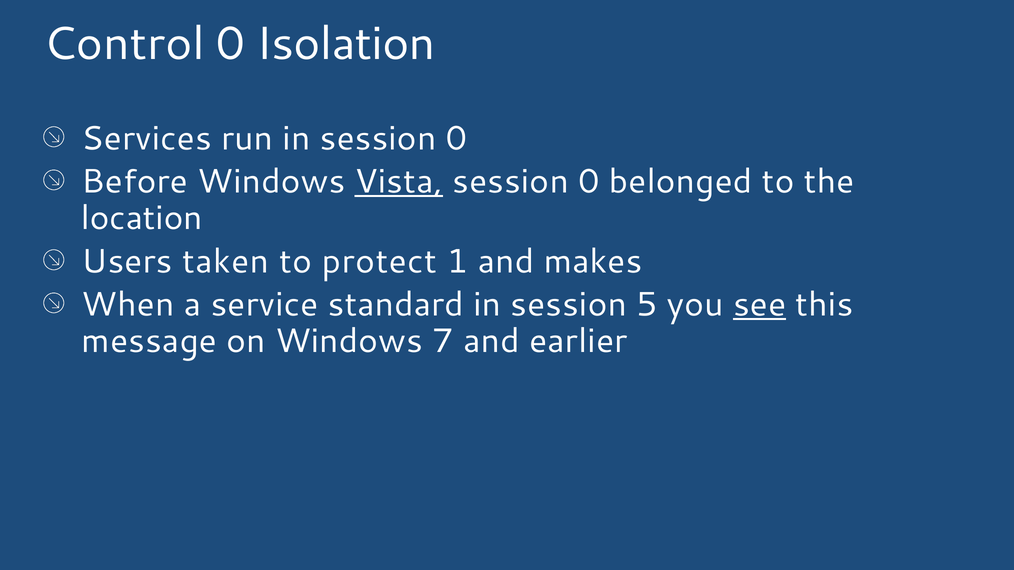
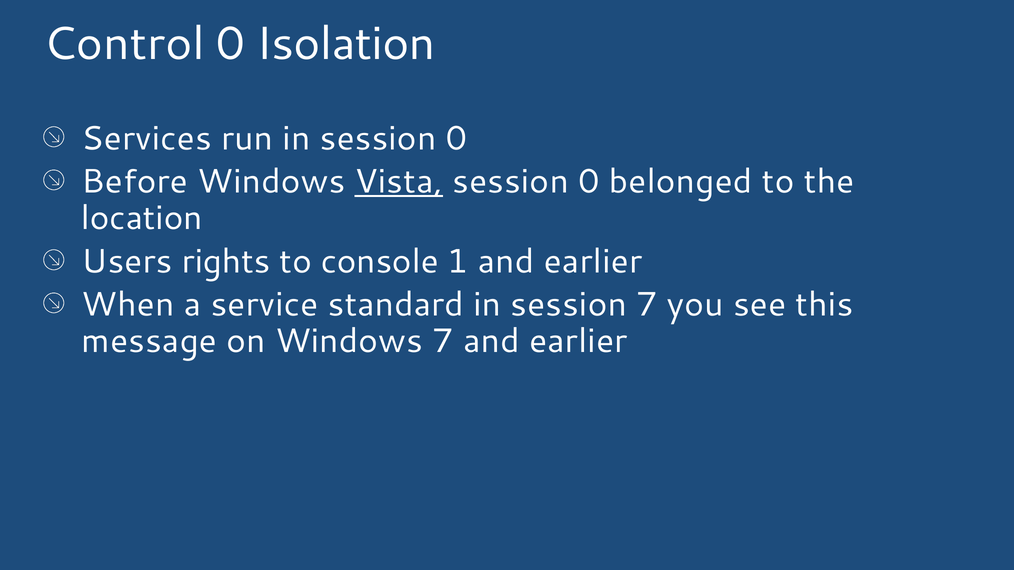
taken: taken -> rights (226, 262)
protect: protect -> console (380, 262)
1 and makes: makes -> earlier (593, 262)
session 5: 5 -> 7 (647, 305)
see underline: present -> none (760, 305)
